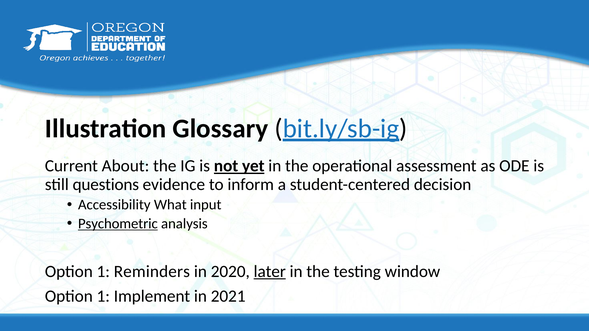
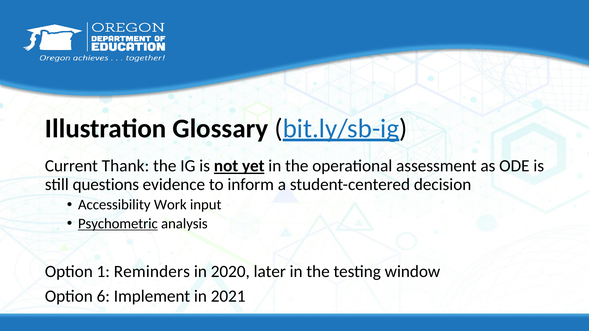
About: About -> Thank (125, 166)
What: What -> Work (170, 205)
later underline: present -> none (270, 272)
1: 1 -> 6 (103, 297)
